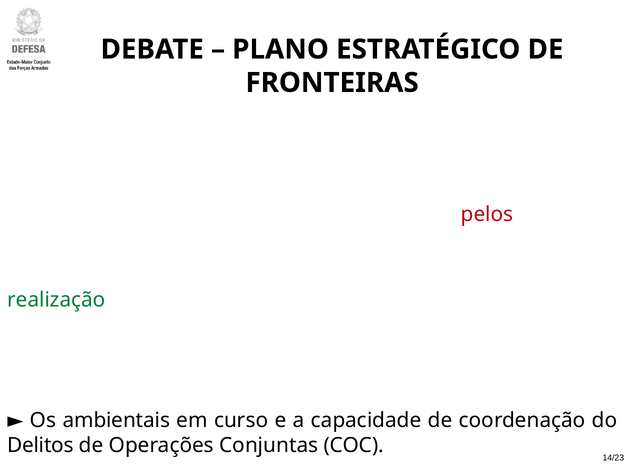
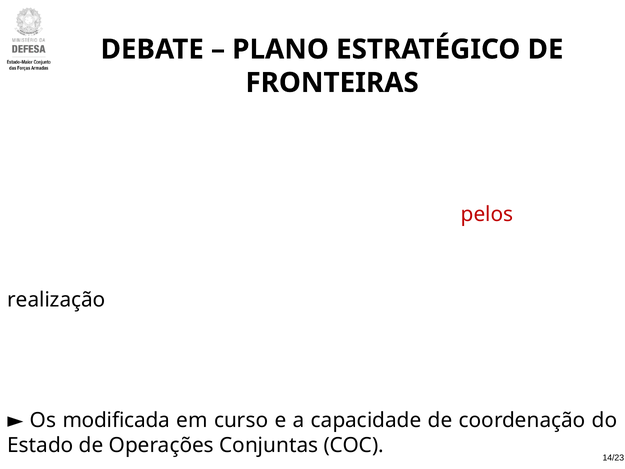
realização colour: green -> black (56, 300)
ambientais: ambientais -> modificada (116, 420)
Delitos: Delitos -> Estado (40, 445)
